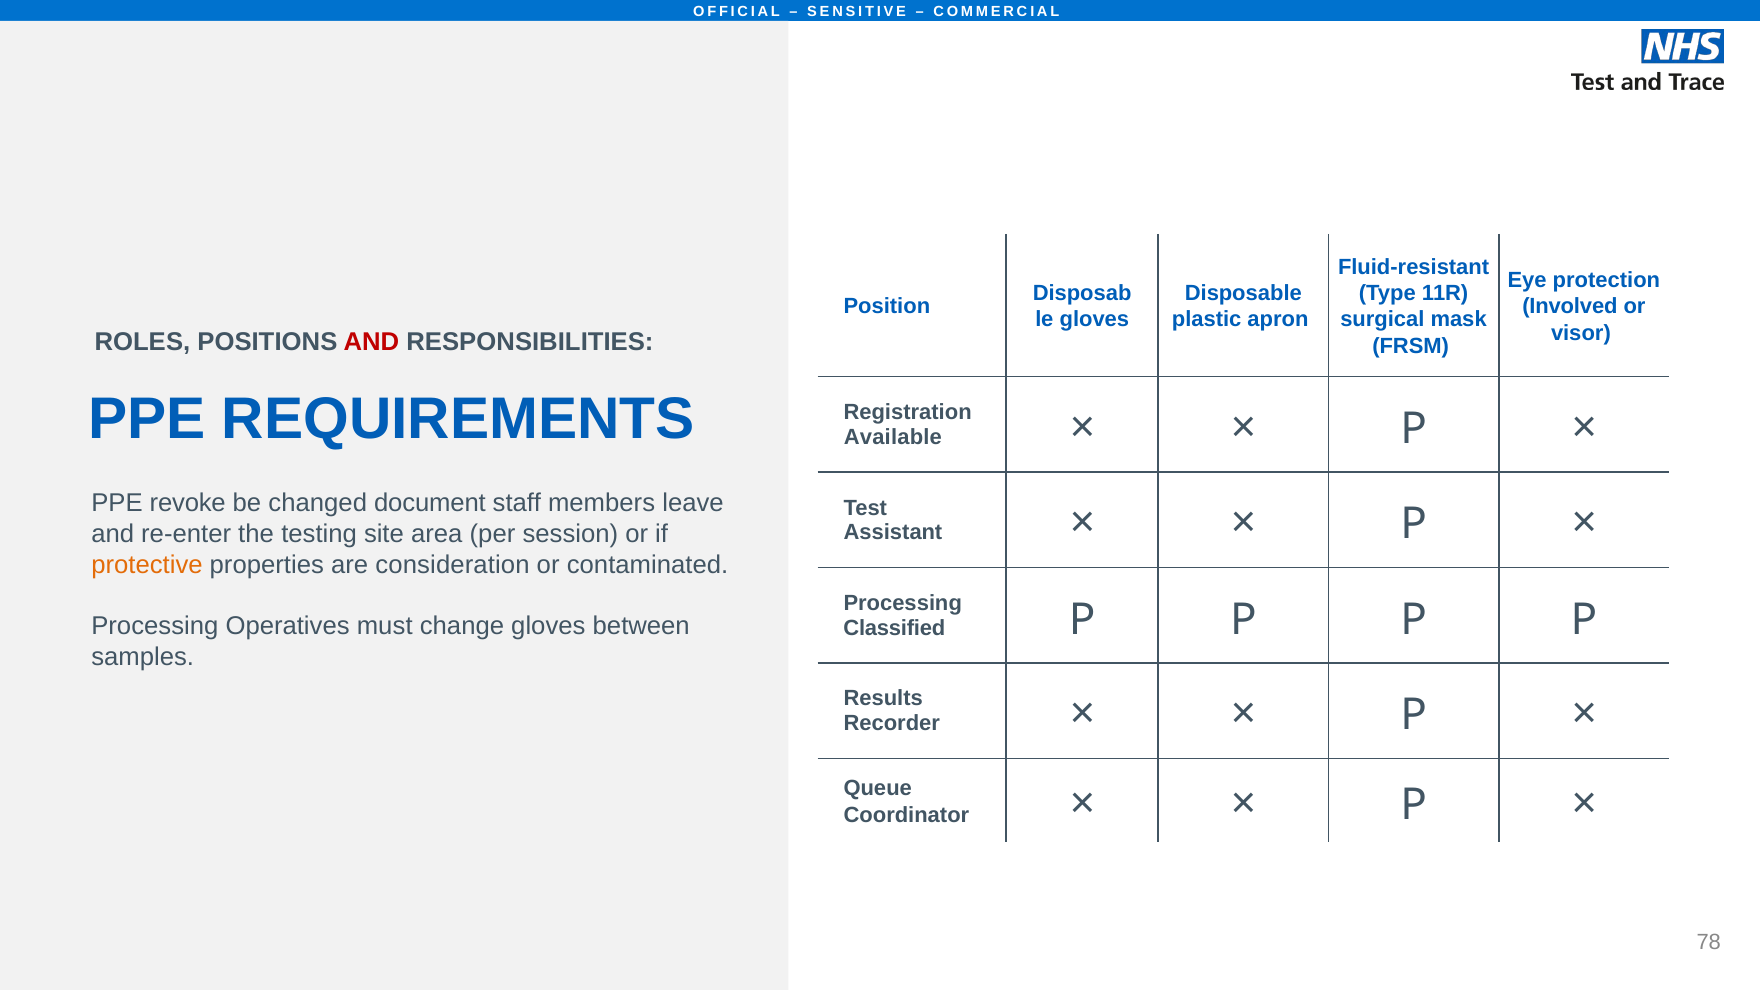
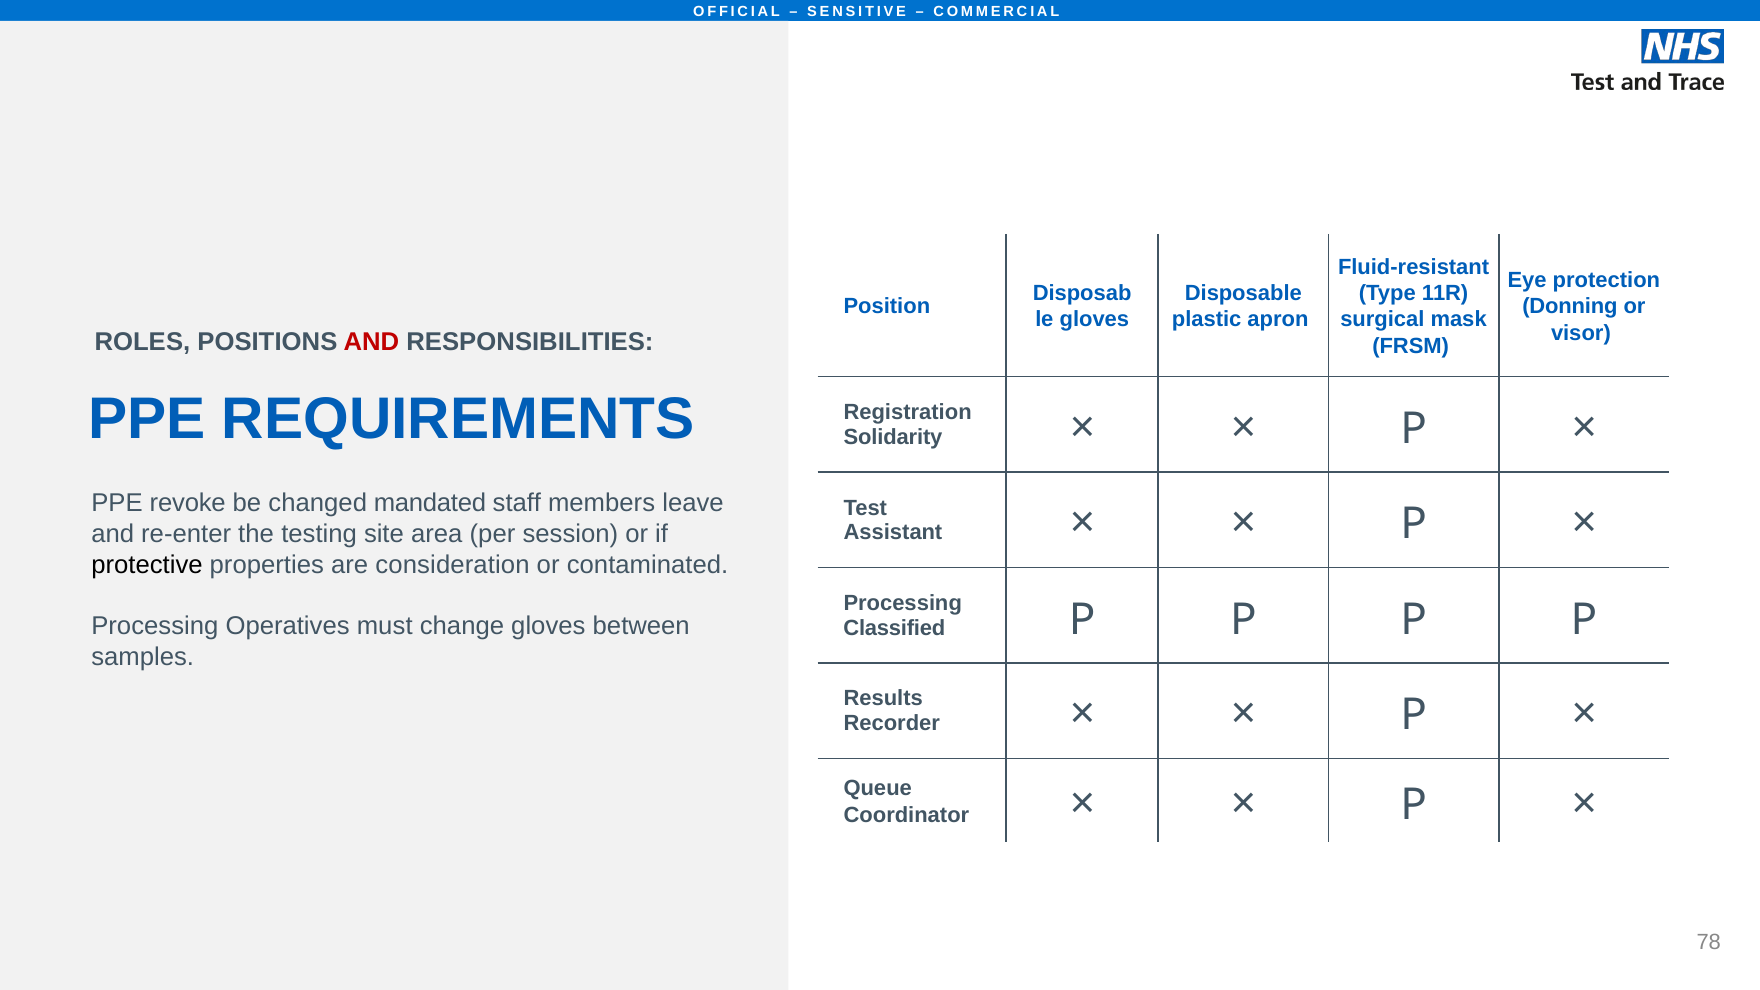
Involved: Involved -> Donning (1570, 306)
Available: Available -> Solidarity (893, 437)
document: document -> mandated (430, 503)
protective colour: orange -> black (147, 565)
